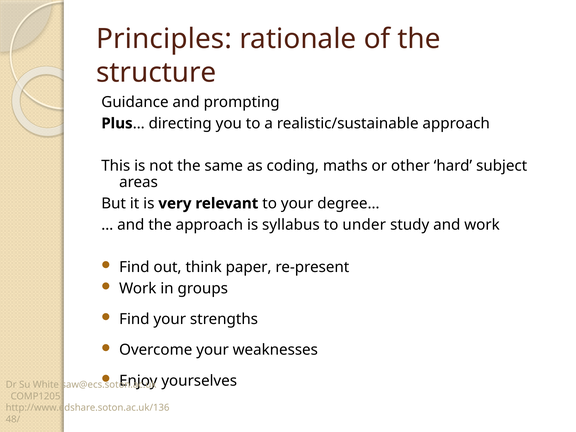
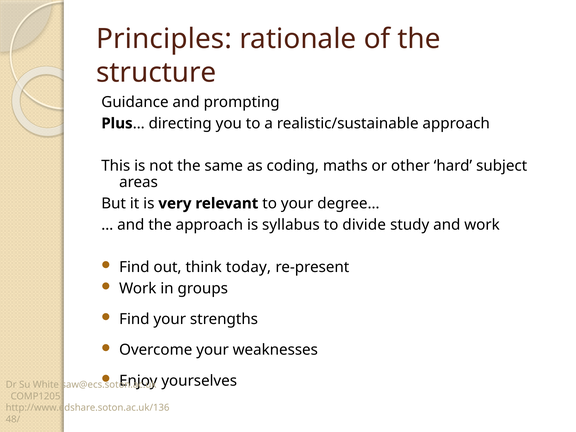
under: under -> divide (364, 225)
paper: paper -> today (248, 267)
